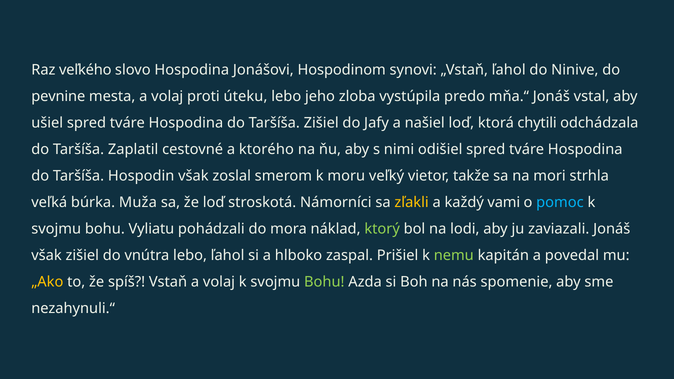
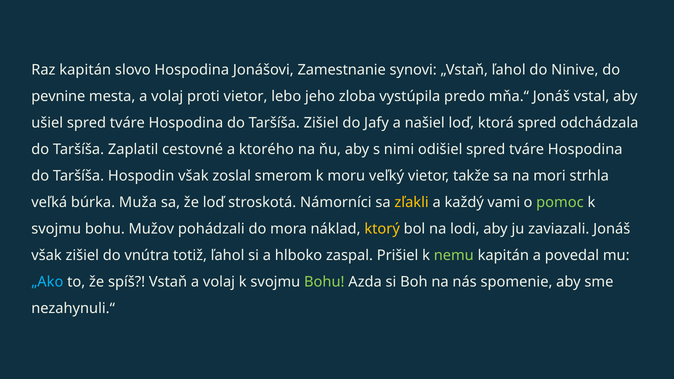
Raz veľkého: veľkého -> kapitán (85, 70)
Hospodinom: Hospodinom -> Zamestnanie (342, 70)
proti úteku: úteku -> vietor (246, 96)
ktorá chytili: chytili -> spred (537, 123)
pomoc colour: light blue -> light green (560, 202)
Vyliatu: Vyliatu -> Mužov (151, 229)
ktorý colour: light green -> yellow (382, 229)
vnútra lebo: lebo -> totiž (190, 255)
„Ako colour: yellow -> light blue (47, 282)
